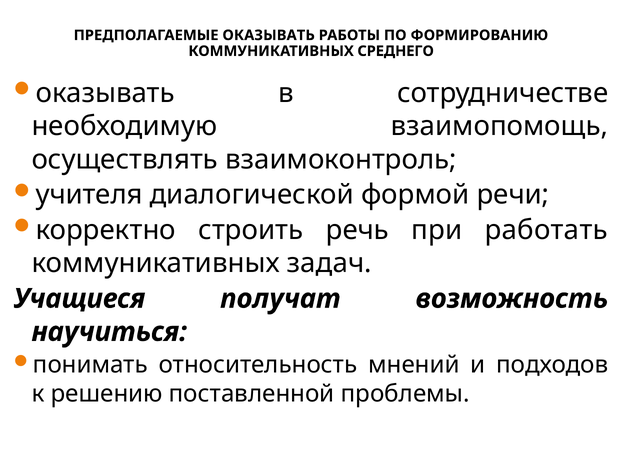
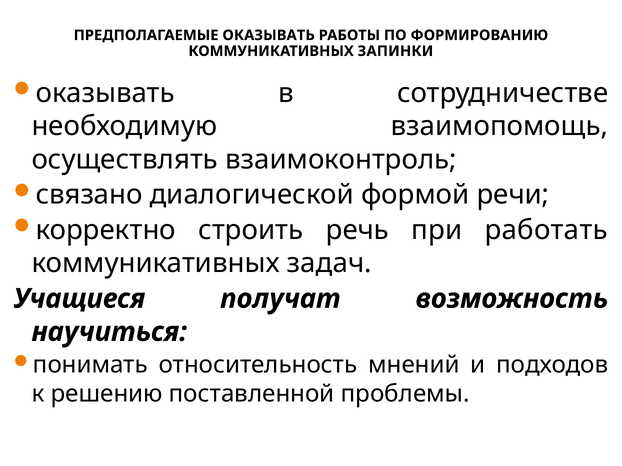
СРЕДНЕГО: СРЕДНЕГО -> ЗАПИНКИ (395, 51)
учителя: учителя -> связано (89, 195)
